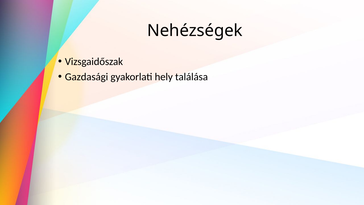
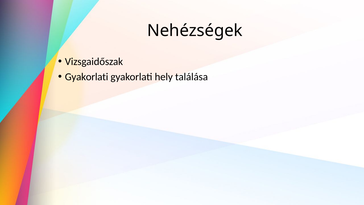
Gazdasági: Gazdasági -> Gyakorlati (87, 77)
